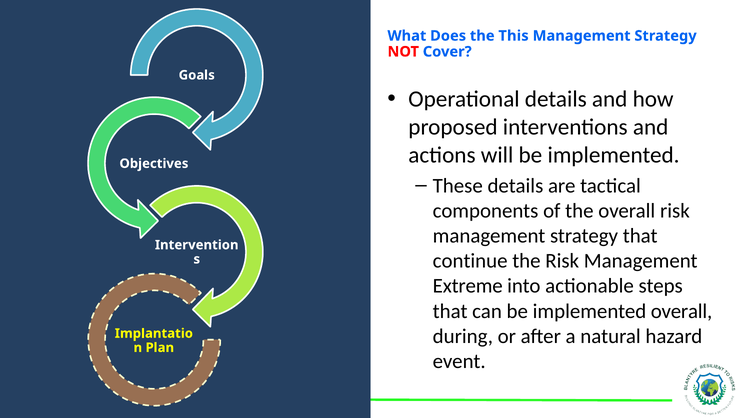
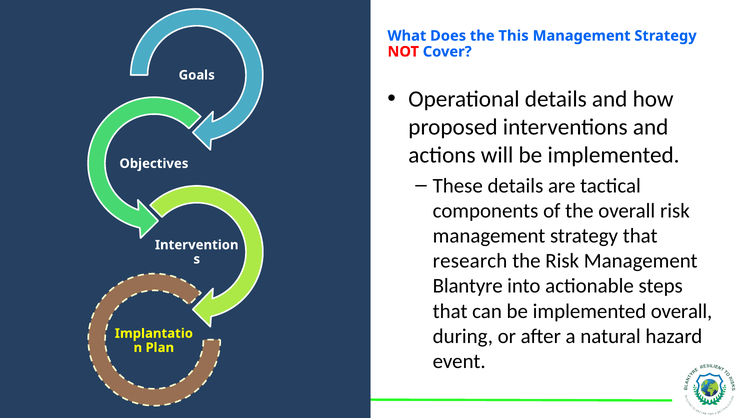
continue: continue -> research (470, 261)
Extreme: Extreme -> Blantyre (468, 286)
